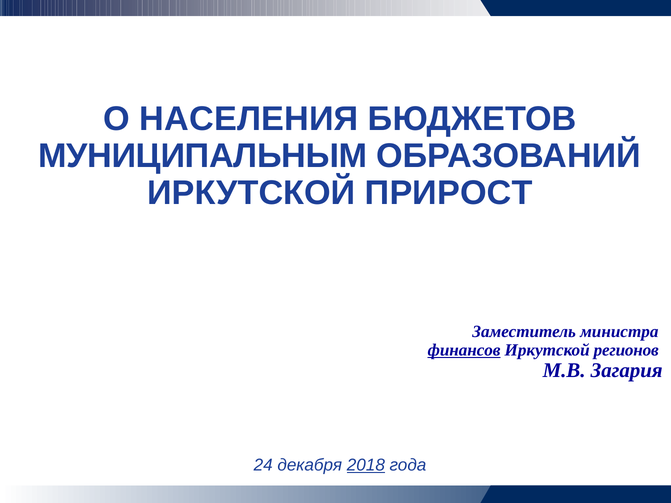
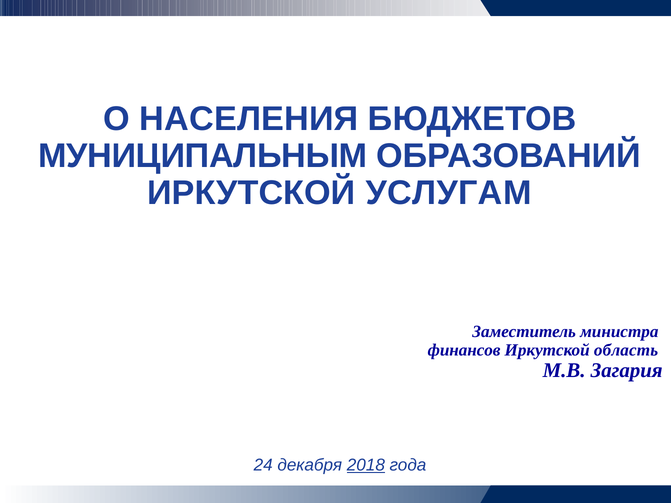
ПРИРОСТ: ПРИРОСТ -> УСЛУГАМ (449, 193)
финансов underline: present -> none (464, 350)
регионов: регионов -> область (626, 350)
